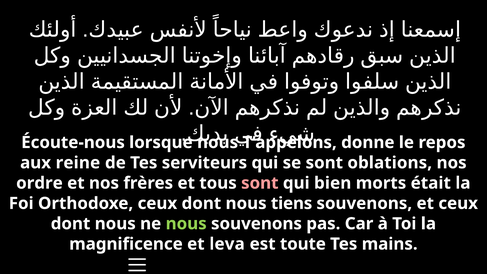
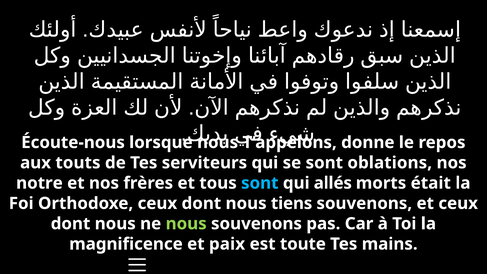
reine: reine -> touts (78, 163)
ordre: ordre -> notre (39, 183)
sont colour: pink -> light blue (260, 183)
bien: bien -> allés (333, 183)
leva: leva -> paix (227, 244)
